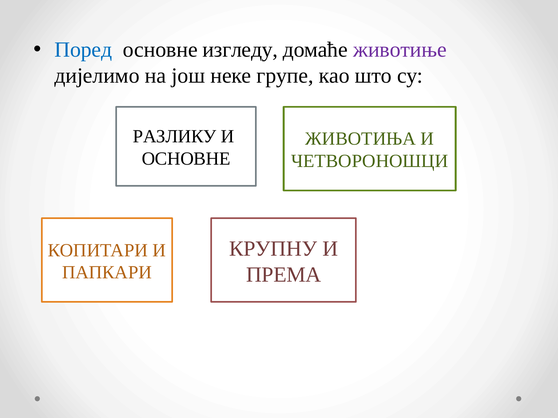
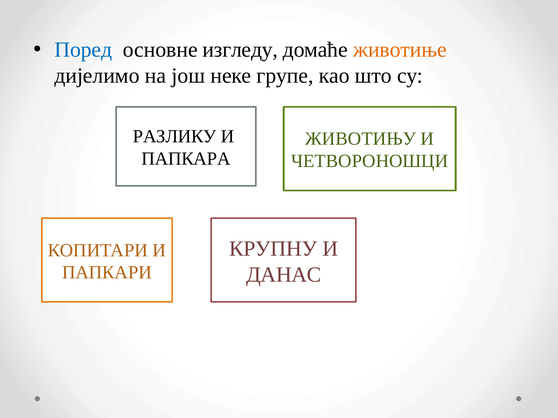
животиње colour: purple -> orange (400, 50)
ЖИВОТИЊА: ЖИВОТИЊА -> ЖИВОТИЊУ (361, 139)
ОСНОВНЕ: ОСНОВНЕ -> ПАПКАРА (186, 159)
ПРЕМА: ПРЕМА -> ДАНАС (284, 275)
